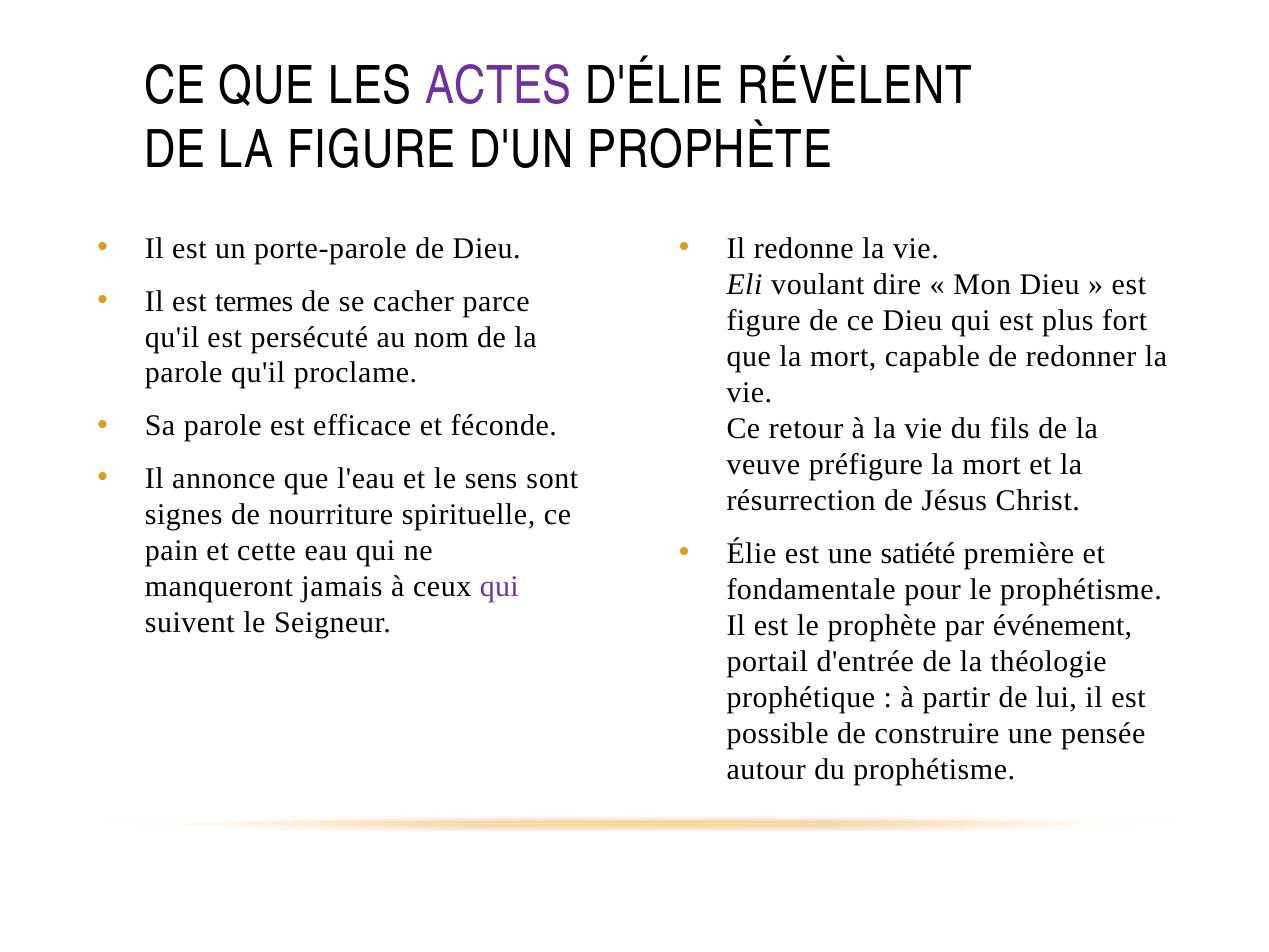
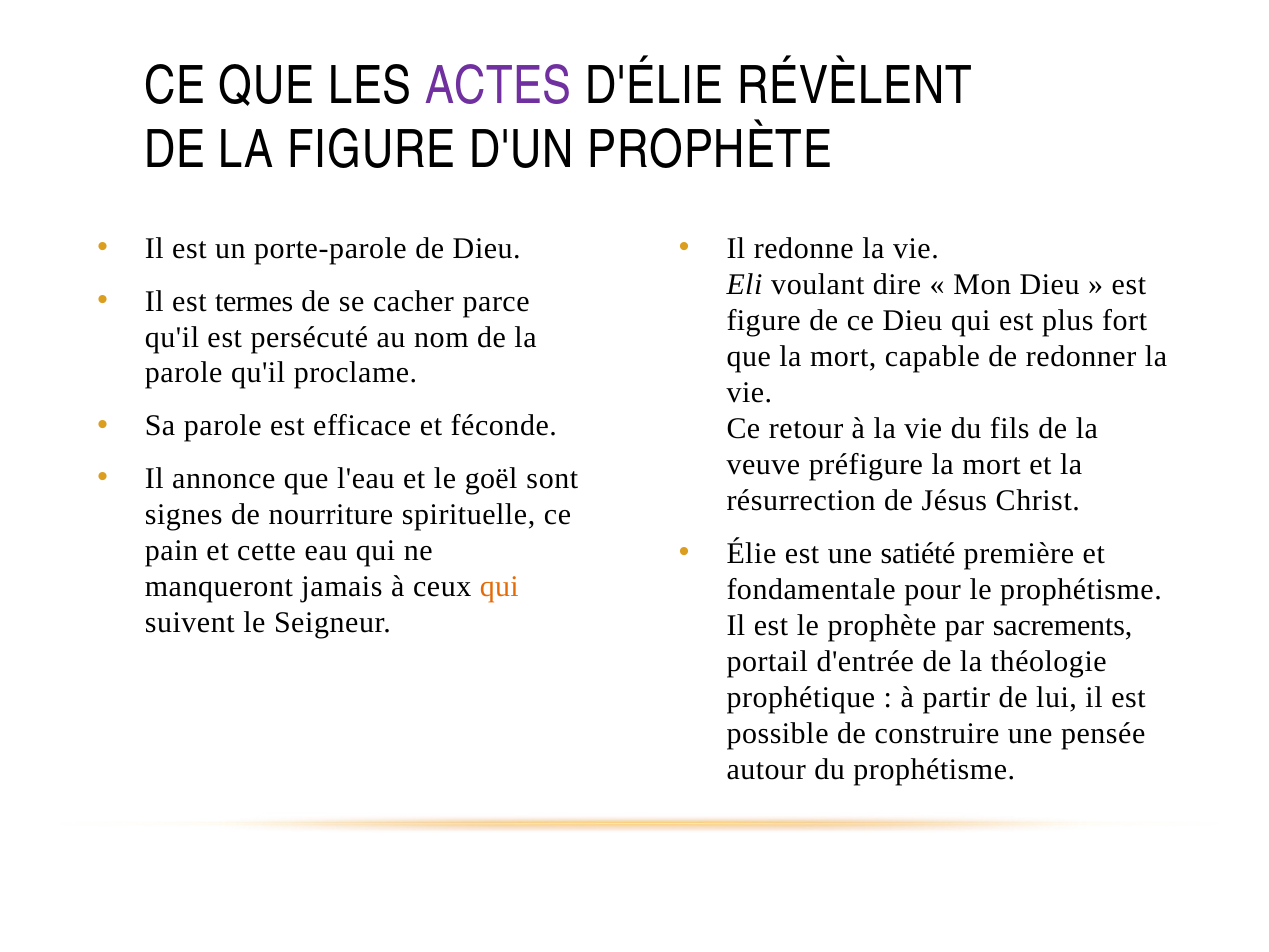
sens: sens -> goël (491, 478)
qui colour: purple -> orange (499, 586)
événement: événement -> sacrements (1063, 625)
